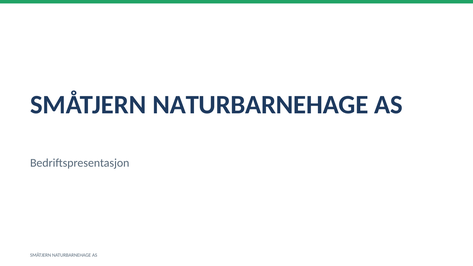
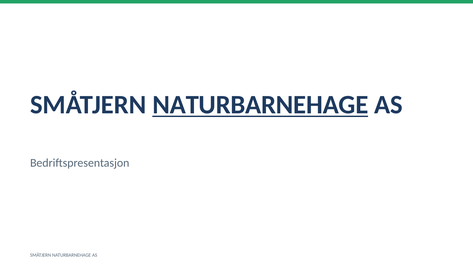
NATURBARNEHAGE underline: none -> present (260, 105)
